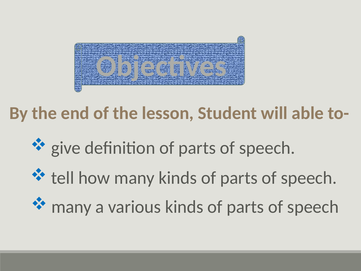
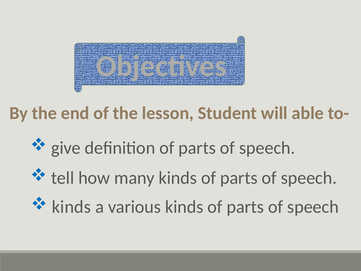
many: many -> kinds (71, 207)
